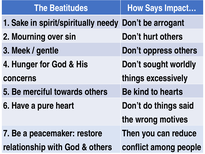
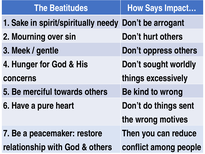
to hearts: hearts -> wrong (171, 92)
said: said -> sent (186, 106)
